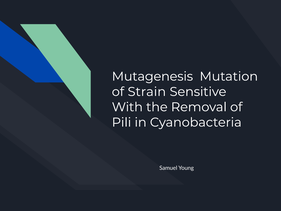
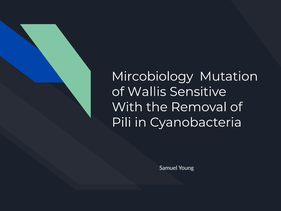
Mutagenesis: Mutagenesis -> Mircobiology (152, 76)
Strain: Strain -> Wallis (147, 92)
